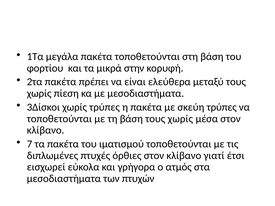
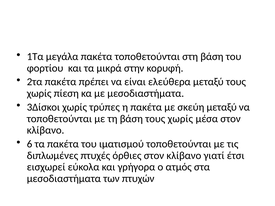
σκεύη τρύπες: τρύπες -> μεταξύ (222, 107)
7: 7 -> 6 (30, 144)
